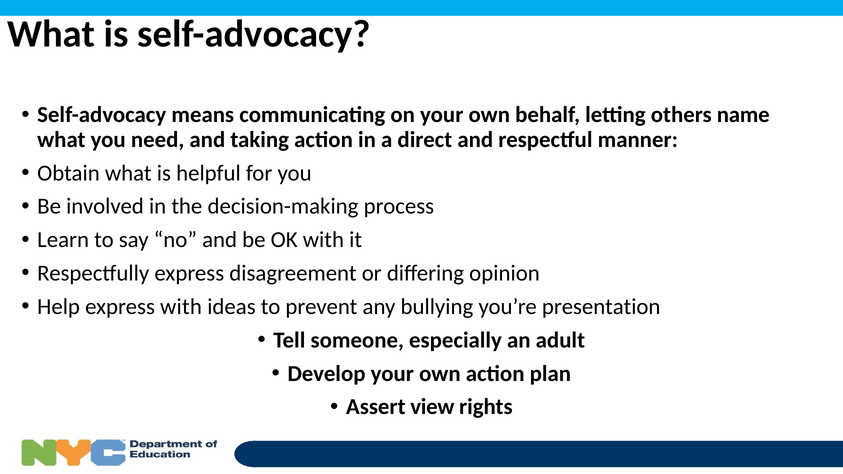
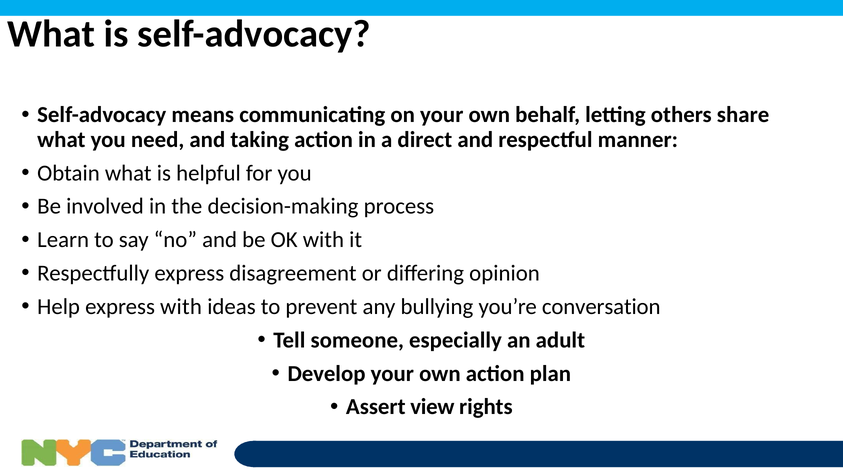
name: name -> share (743, 115)
presentation: presentation -> conversation (601, 307)
